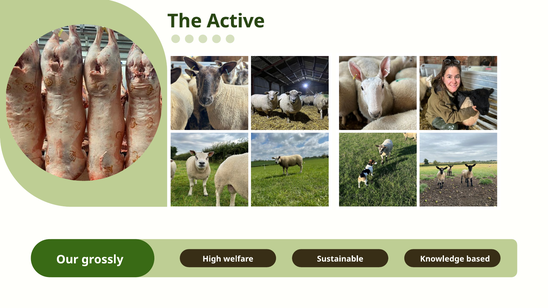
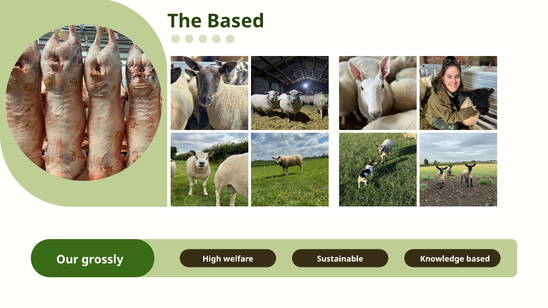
The Active: Active -> Based (236, 21)
